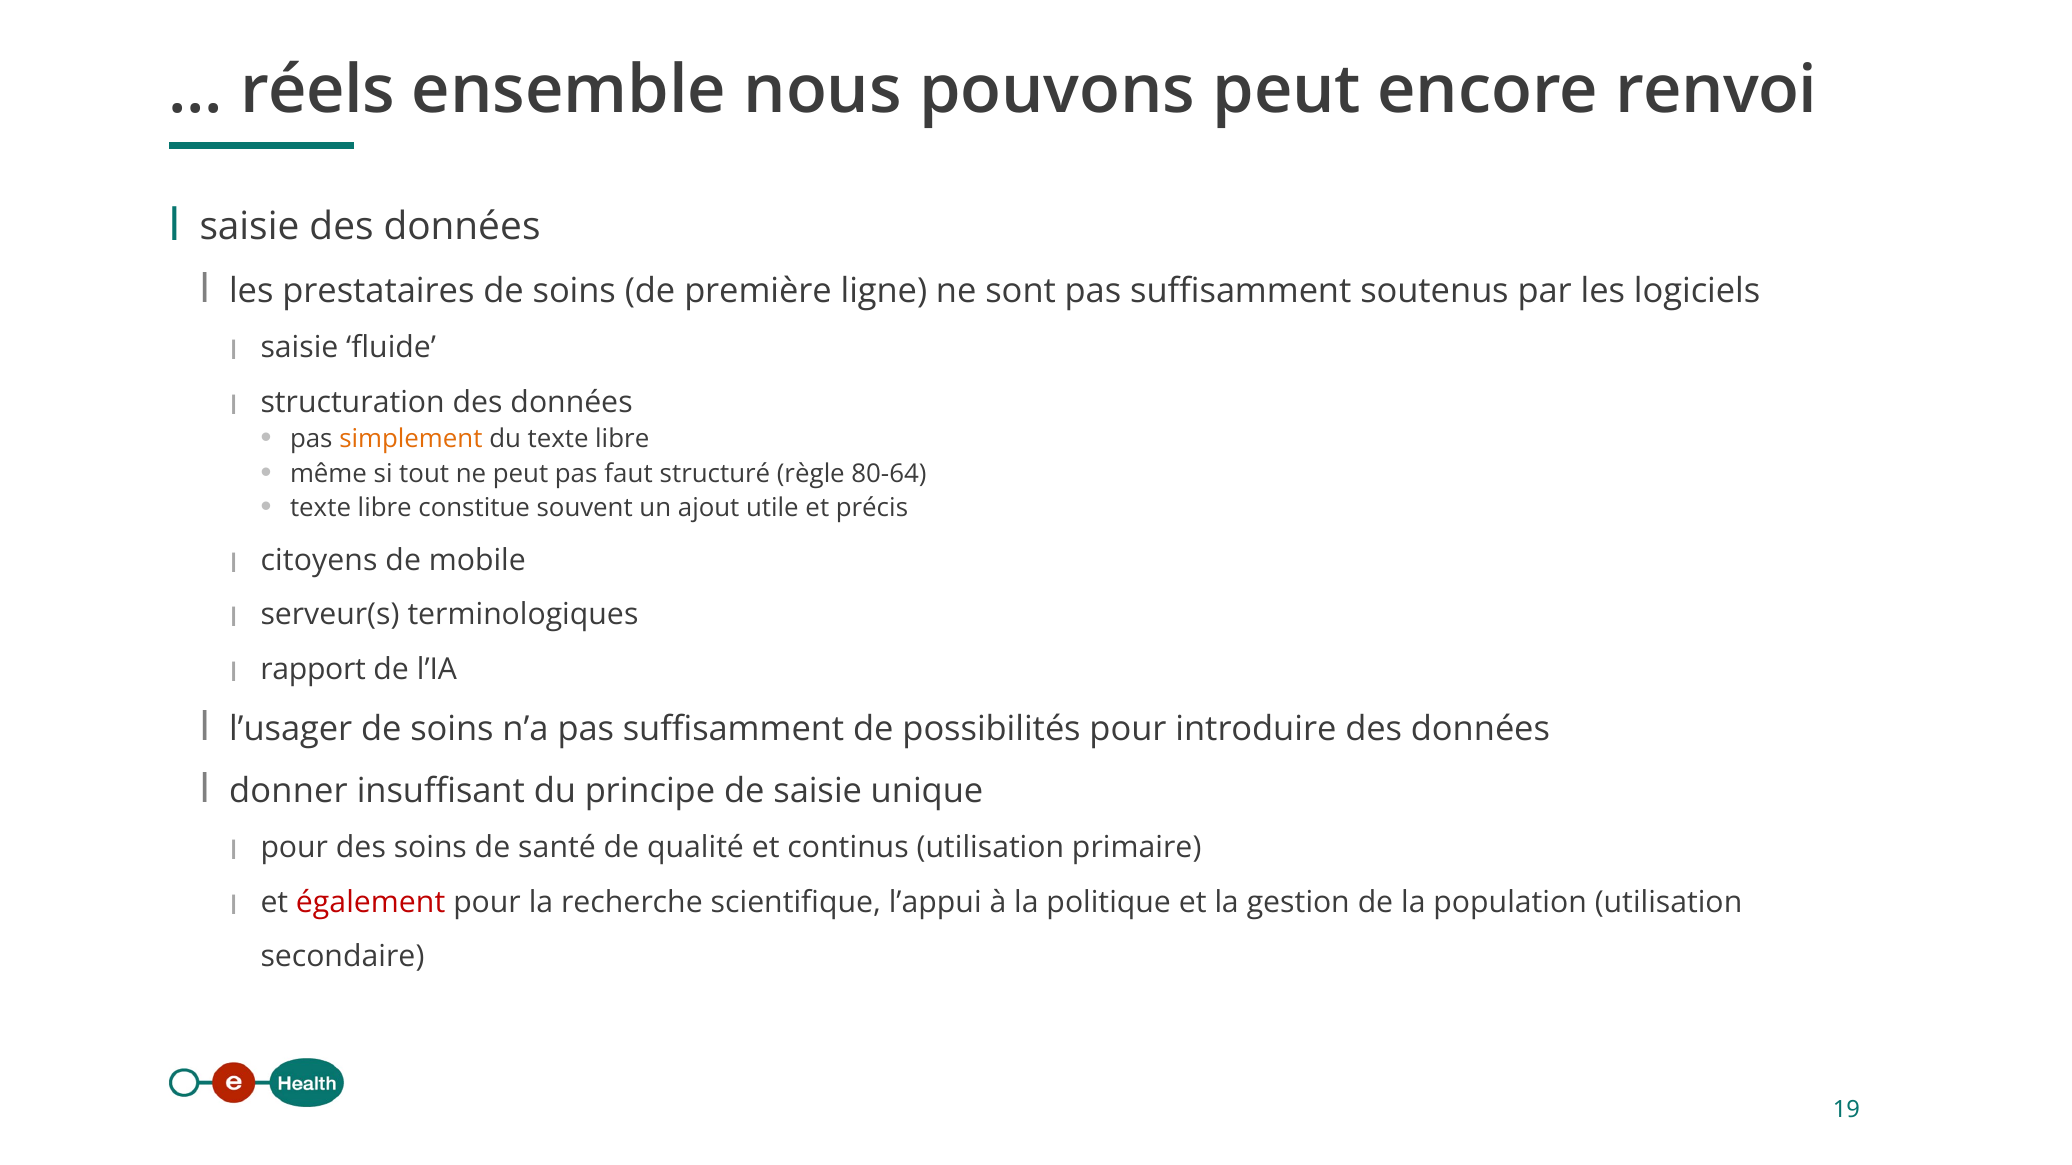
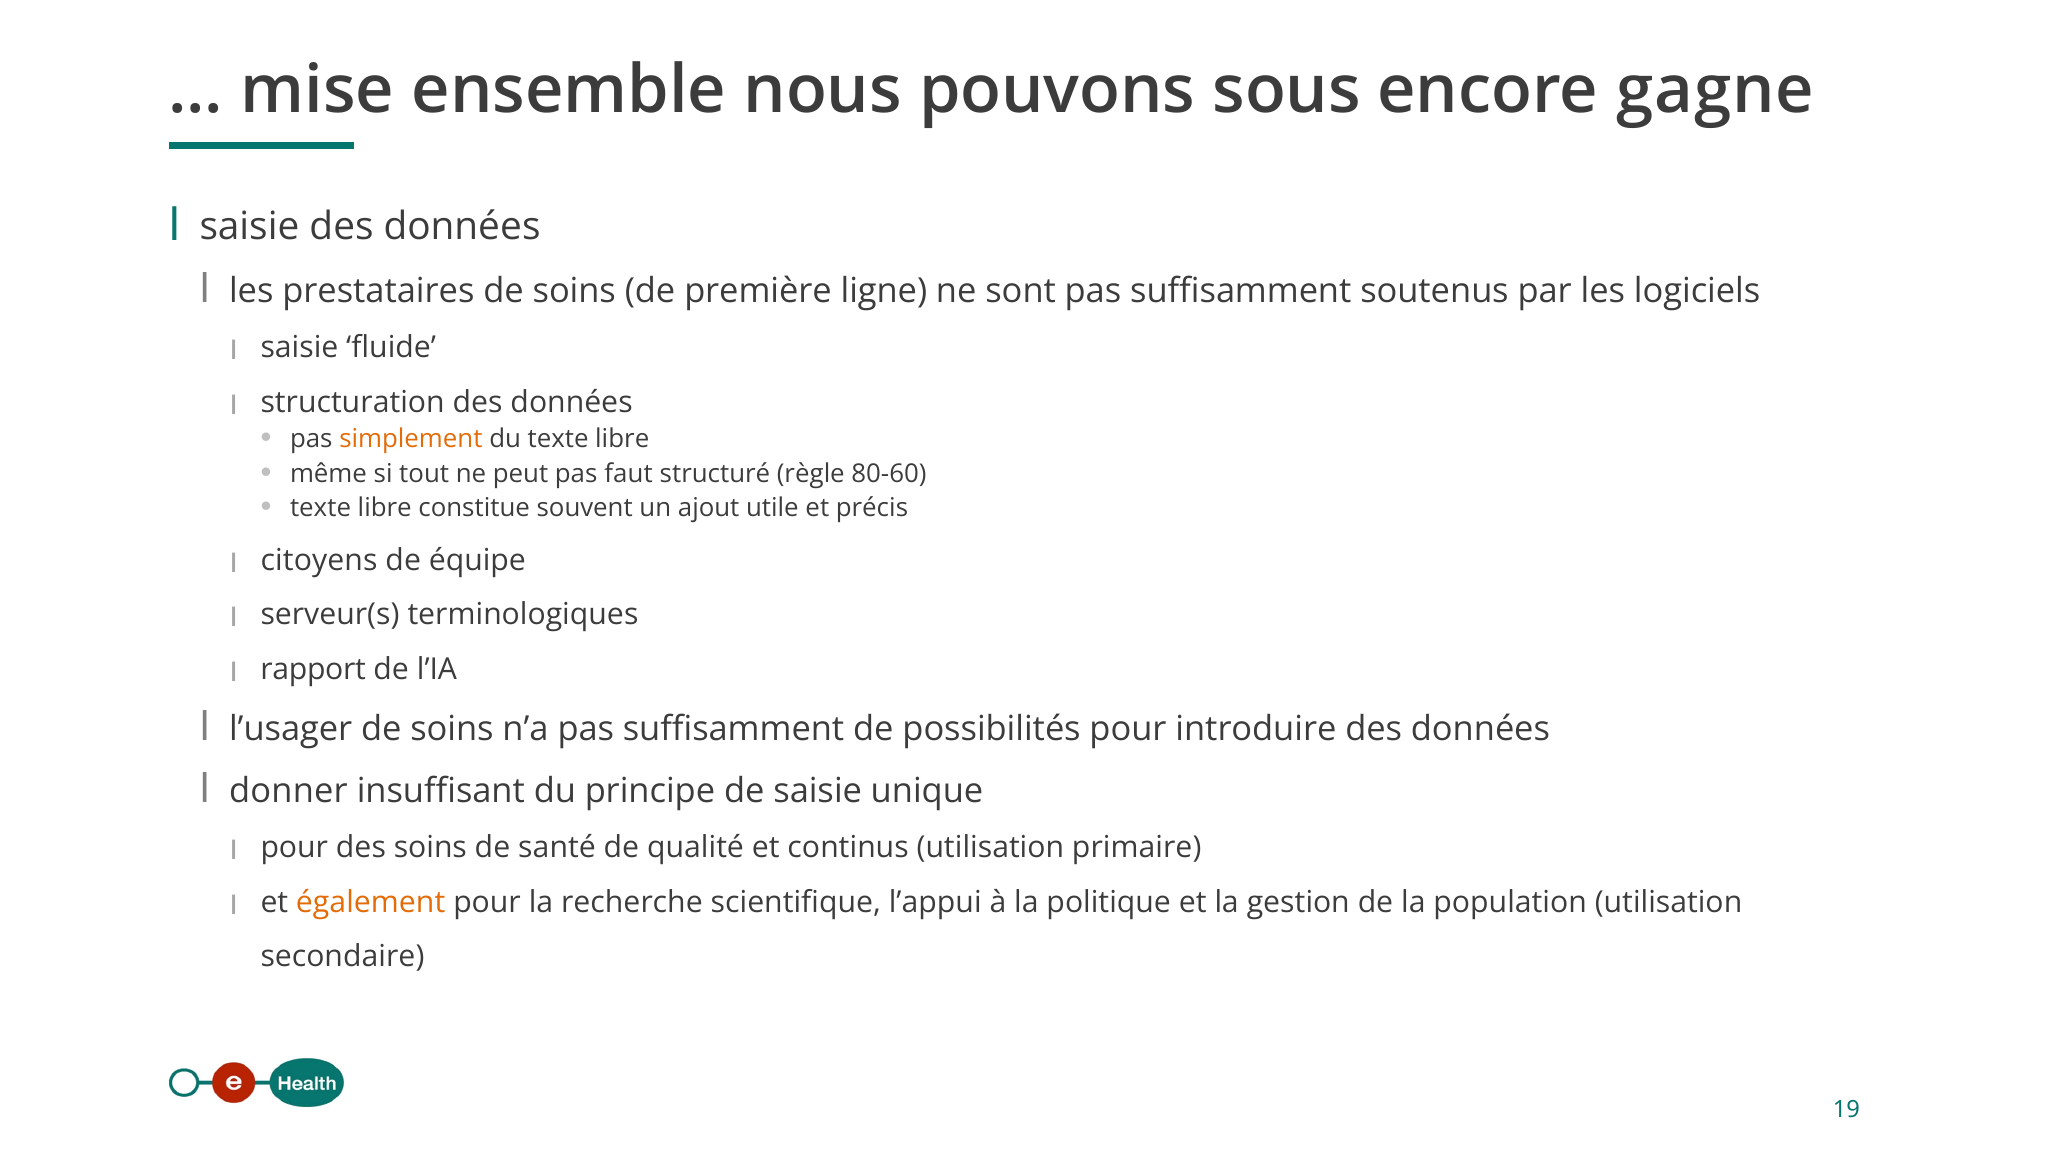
réels: réels -> mise (318, 90)
pouvons peut: peut -> sous (1287, 90)
renvoi: renvoi -> gagne (1715, 90)
80-64: 80-64 -> 80-60 (889, 474)
mobile: mobile -> équipe (477, 560)
également colour: red -> orange (371, 903)
